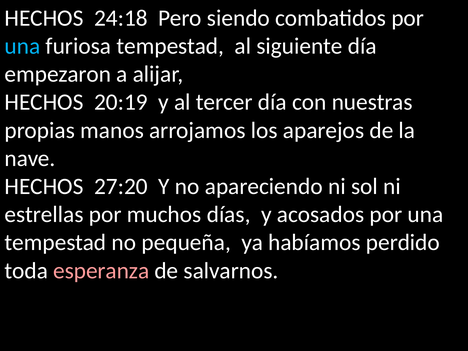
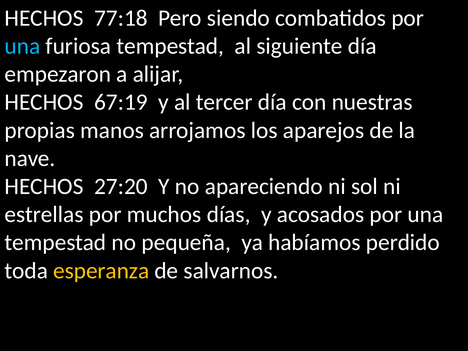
24:18: 24:18 -> 77:18 (121, 18)
20:19: 20:19 -> 67:19 (121, 102)
esperanza colour: pink -> yellow (101, 271)
